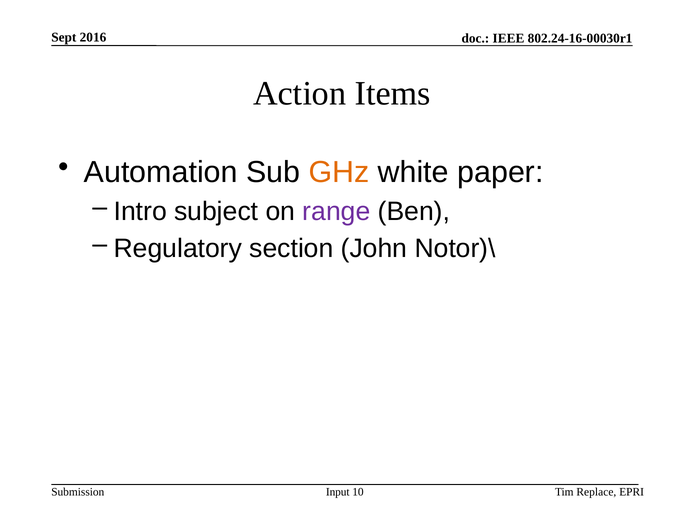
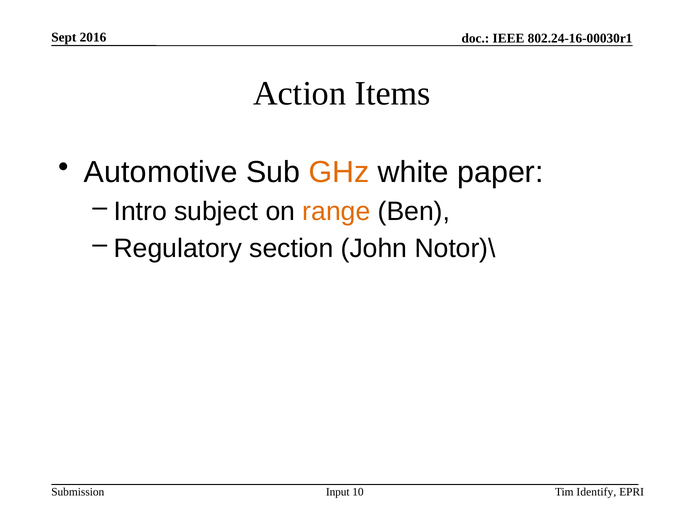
Automation: Automation -> Automotive (161, 172)
range colour: purple -> orange (336, 211)
Replace: Replace -> Identify (596, 492)
